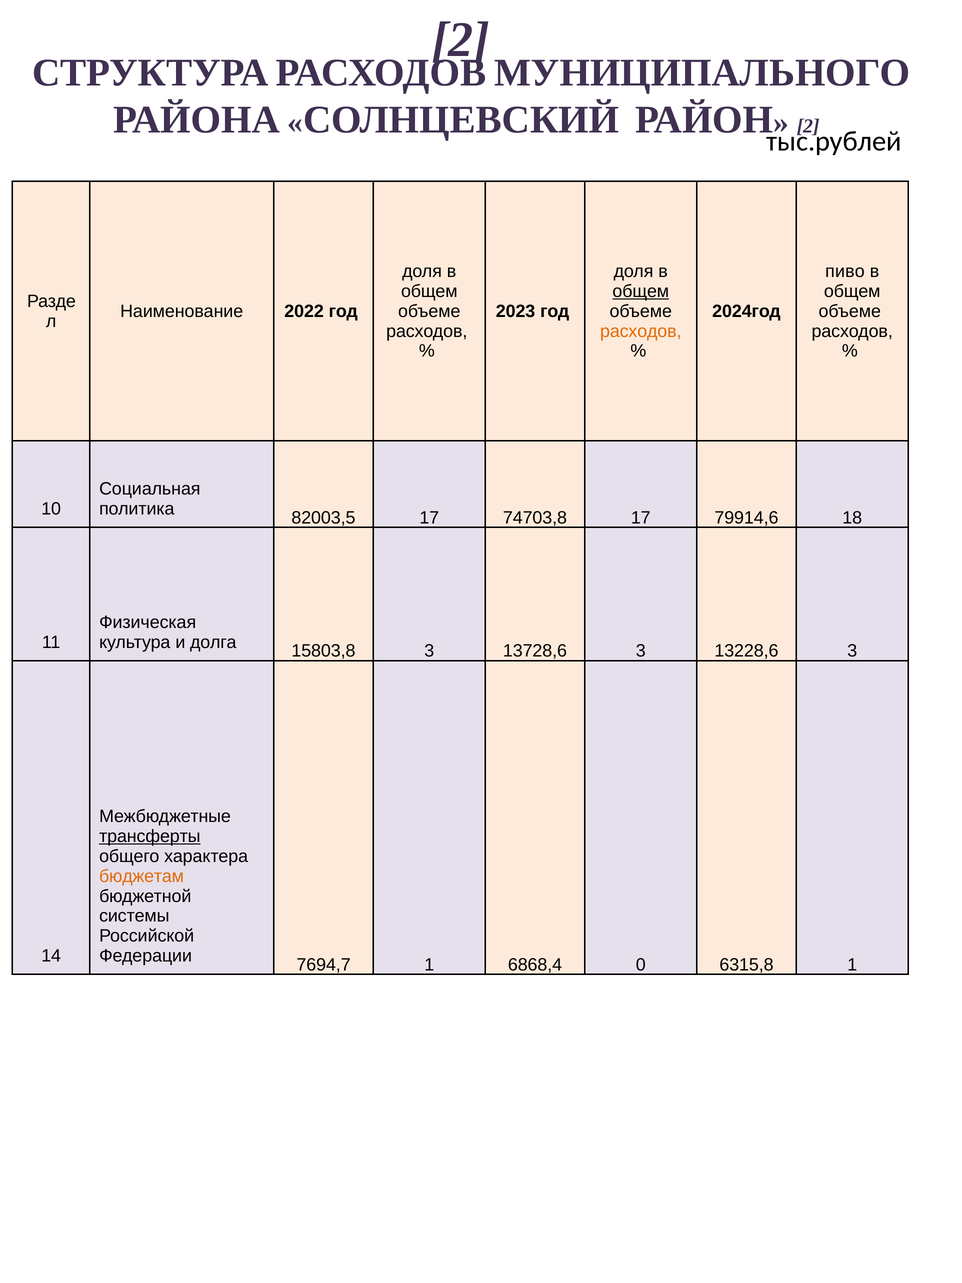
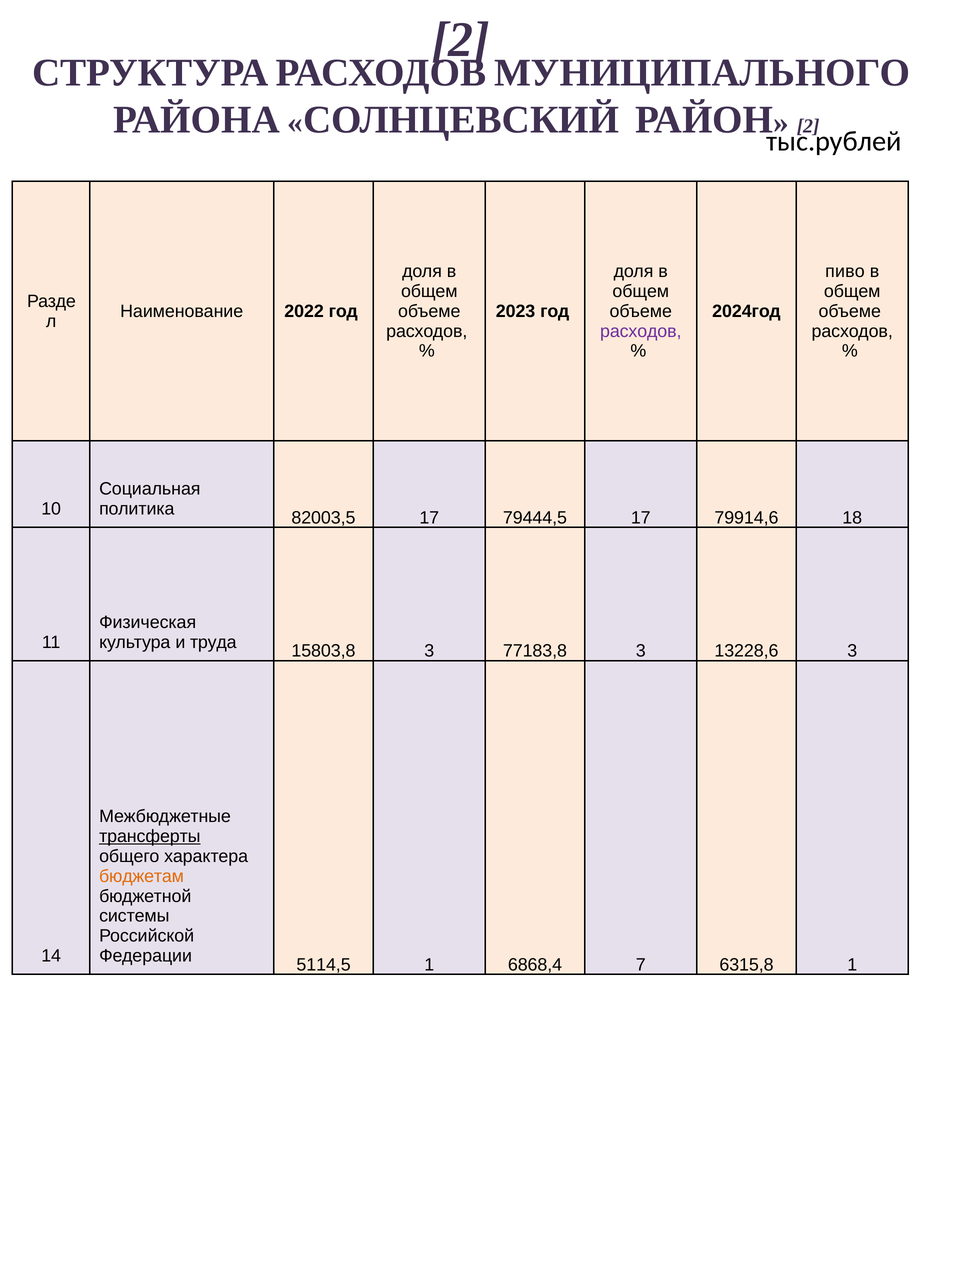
общем underline: present -> none (641, 291)
расходов colour: orange -> purple (641, 331)
74703,8: 74703,8 -> 79444,5 (535, 518)
долга: долга -> труда (213, 642)
13728,6: 13728,6 -> 77183,8 (535, 651)
7694,7: 7694,7 -> 5114,5 (324, 964)
0: 0 -> 7 (641, 964)
